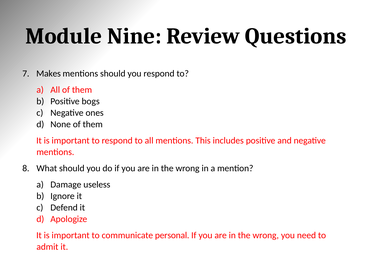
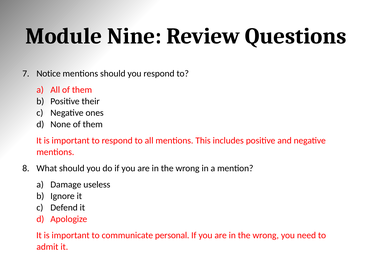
Makes: Makes -> Notice (49, 74)
bogs: bogs -> their (91, 101)
